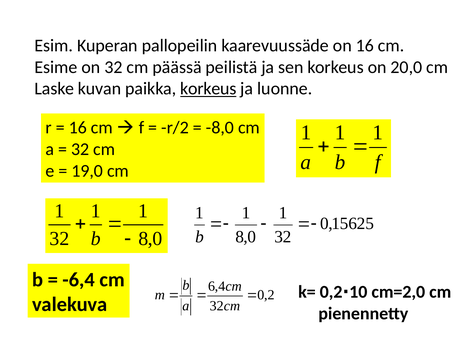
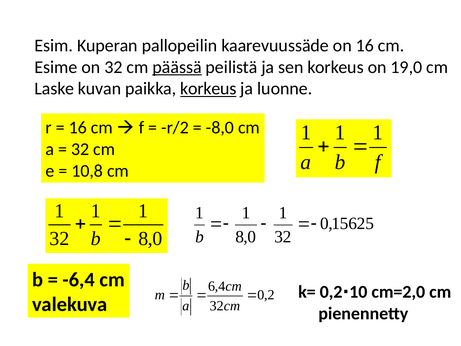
päässä underline: none -> present (177, 67)
20,0: 20,0 -> 19,0 (406, 67)
19,0: 19,0 -> 10,8 (87, 171)
